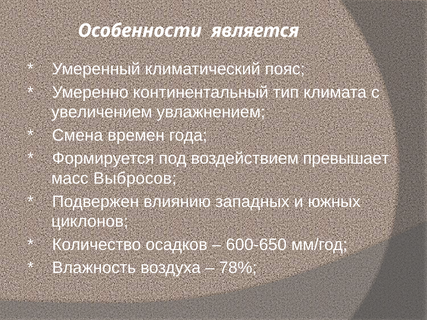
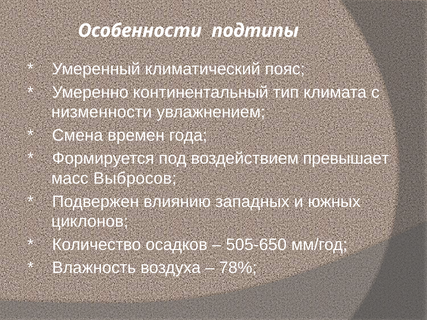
является: является -> подтипы (255, 31)
увеличением: увеличением -> низменности (102, 112)
600-650: 600-650 -> 505-650 (256, 245)
